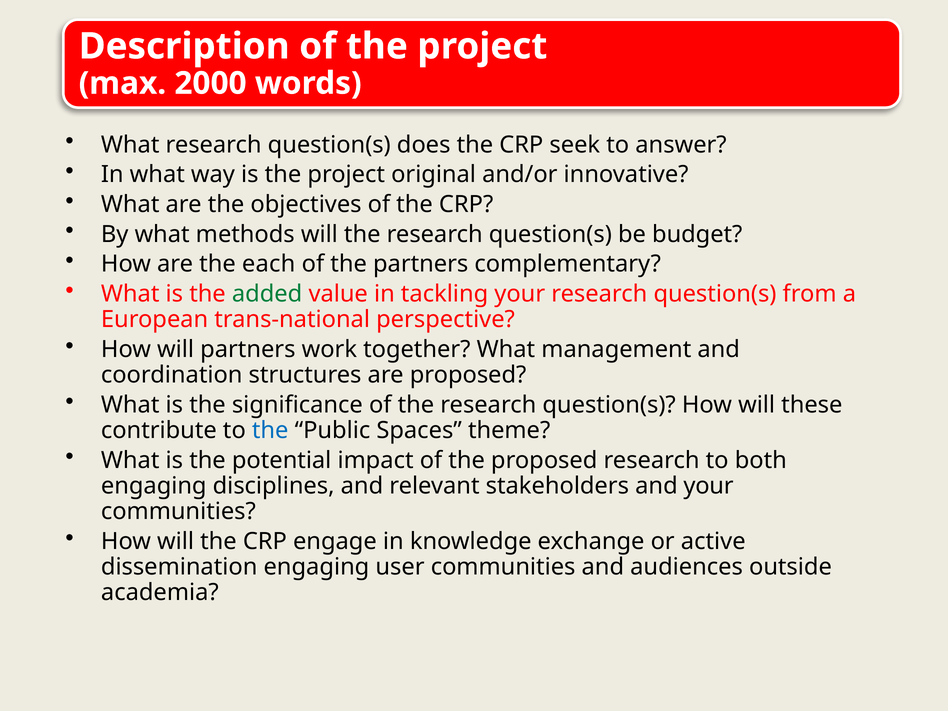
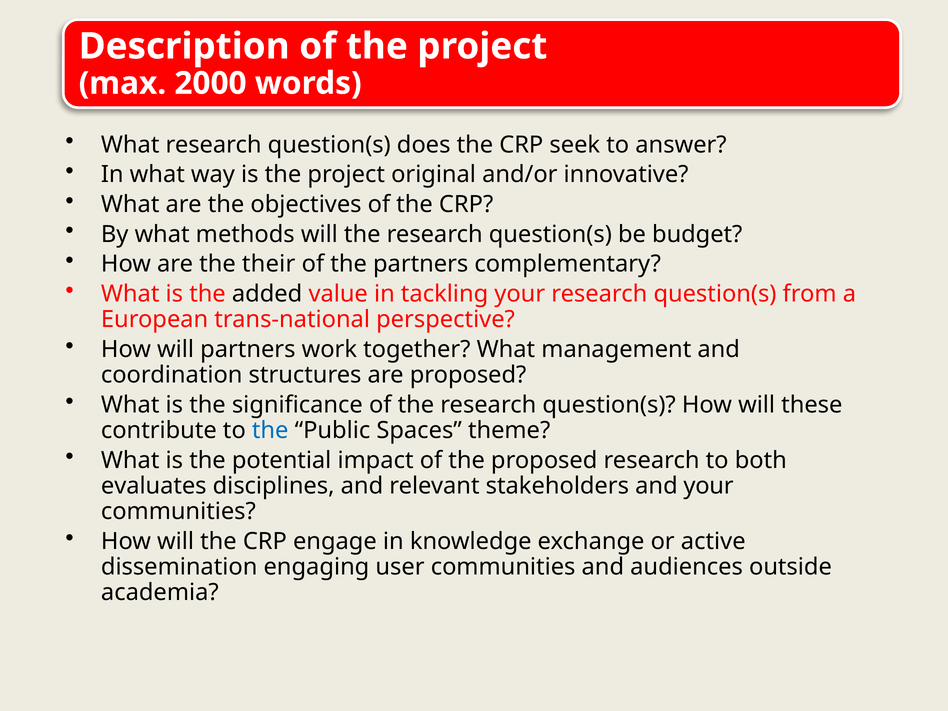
each: each -> their (269, 264)
added colour: green -> black (267, 294)
engaging: engaging -> evaluates (154, 486)
